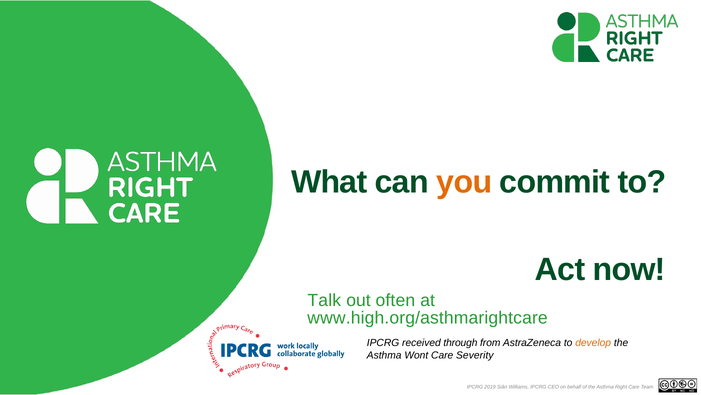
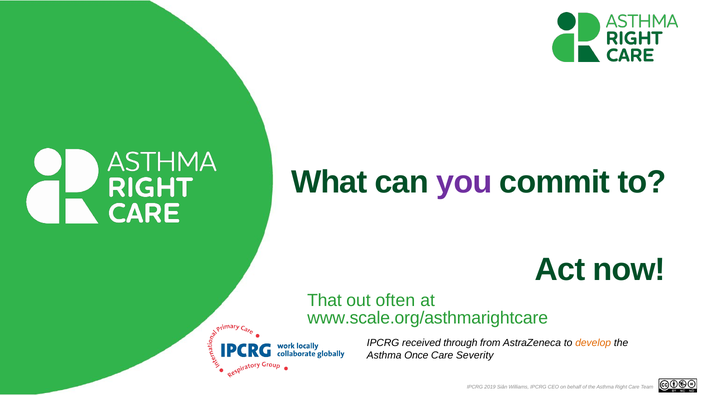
you colour: orange -> purple (464, 182)
Talk: Talk -> That (324, 300)
www.high.org/asthmarightcare: www.high.org/asthmarightcare -> www.scale.org/asthmarightcare (428, 317)
Wont: Wont -> Once (416, 355)
